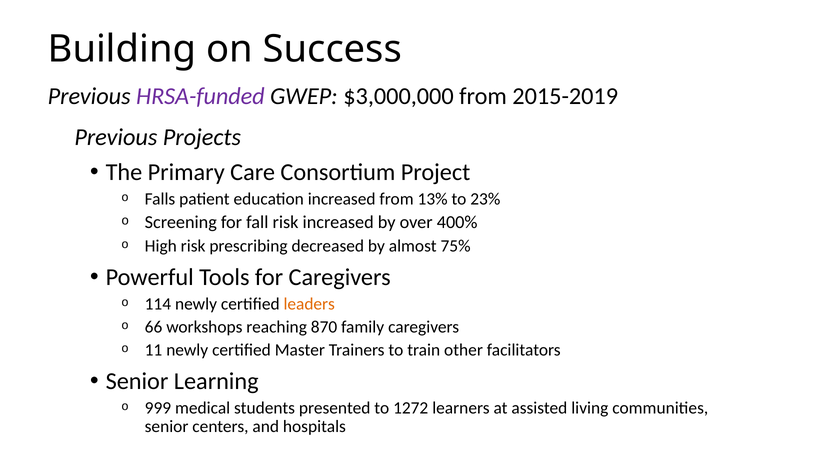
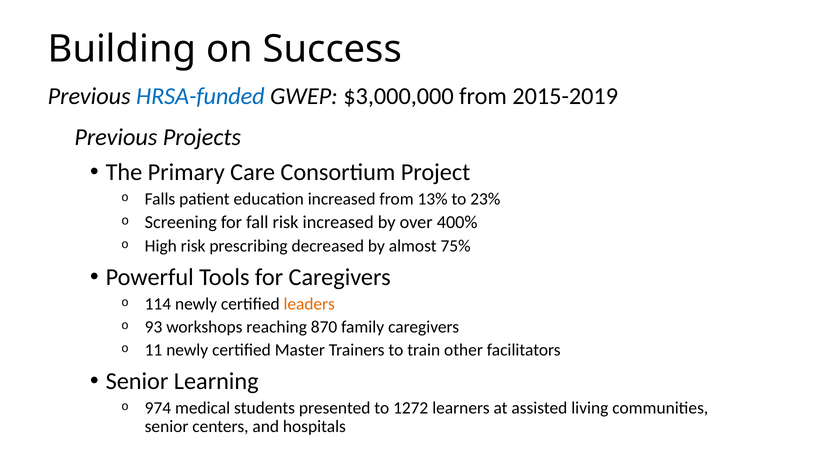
HRSA-funded colour: purple -> blue (200, 96)
66: 66 -> 93 (154, 327)
999: 999 -> 974 (158, 408)
